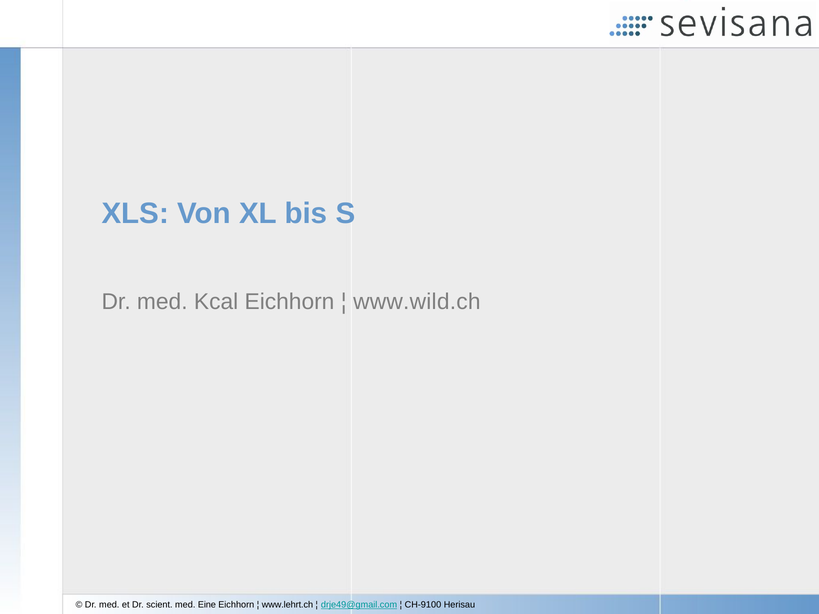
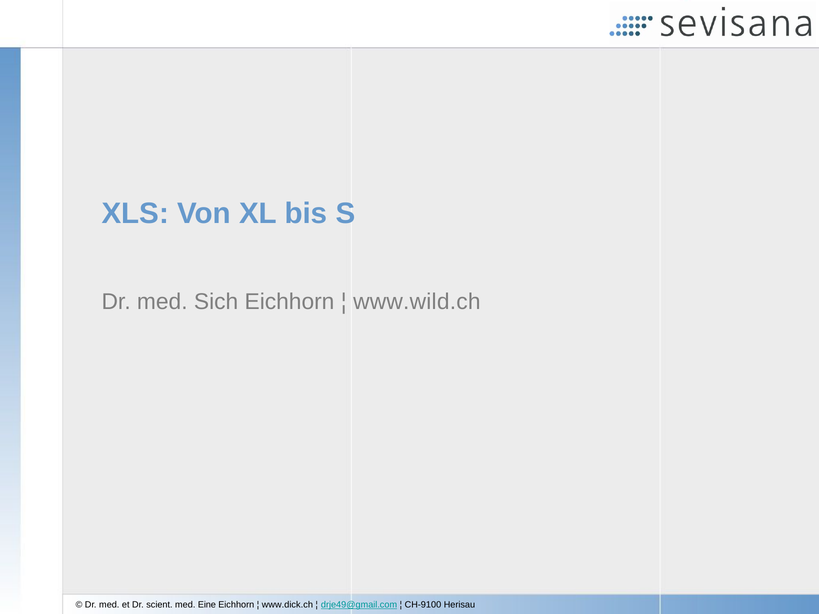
Kcal: Kcal -> Sich (216, 302)
www.lehrt.ch: www.lehrt.ch -> www.dick.ch (287, 605)
